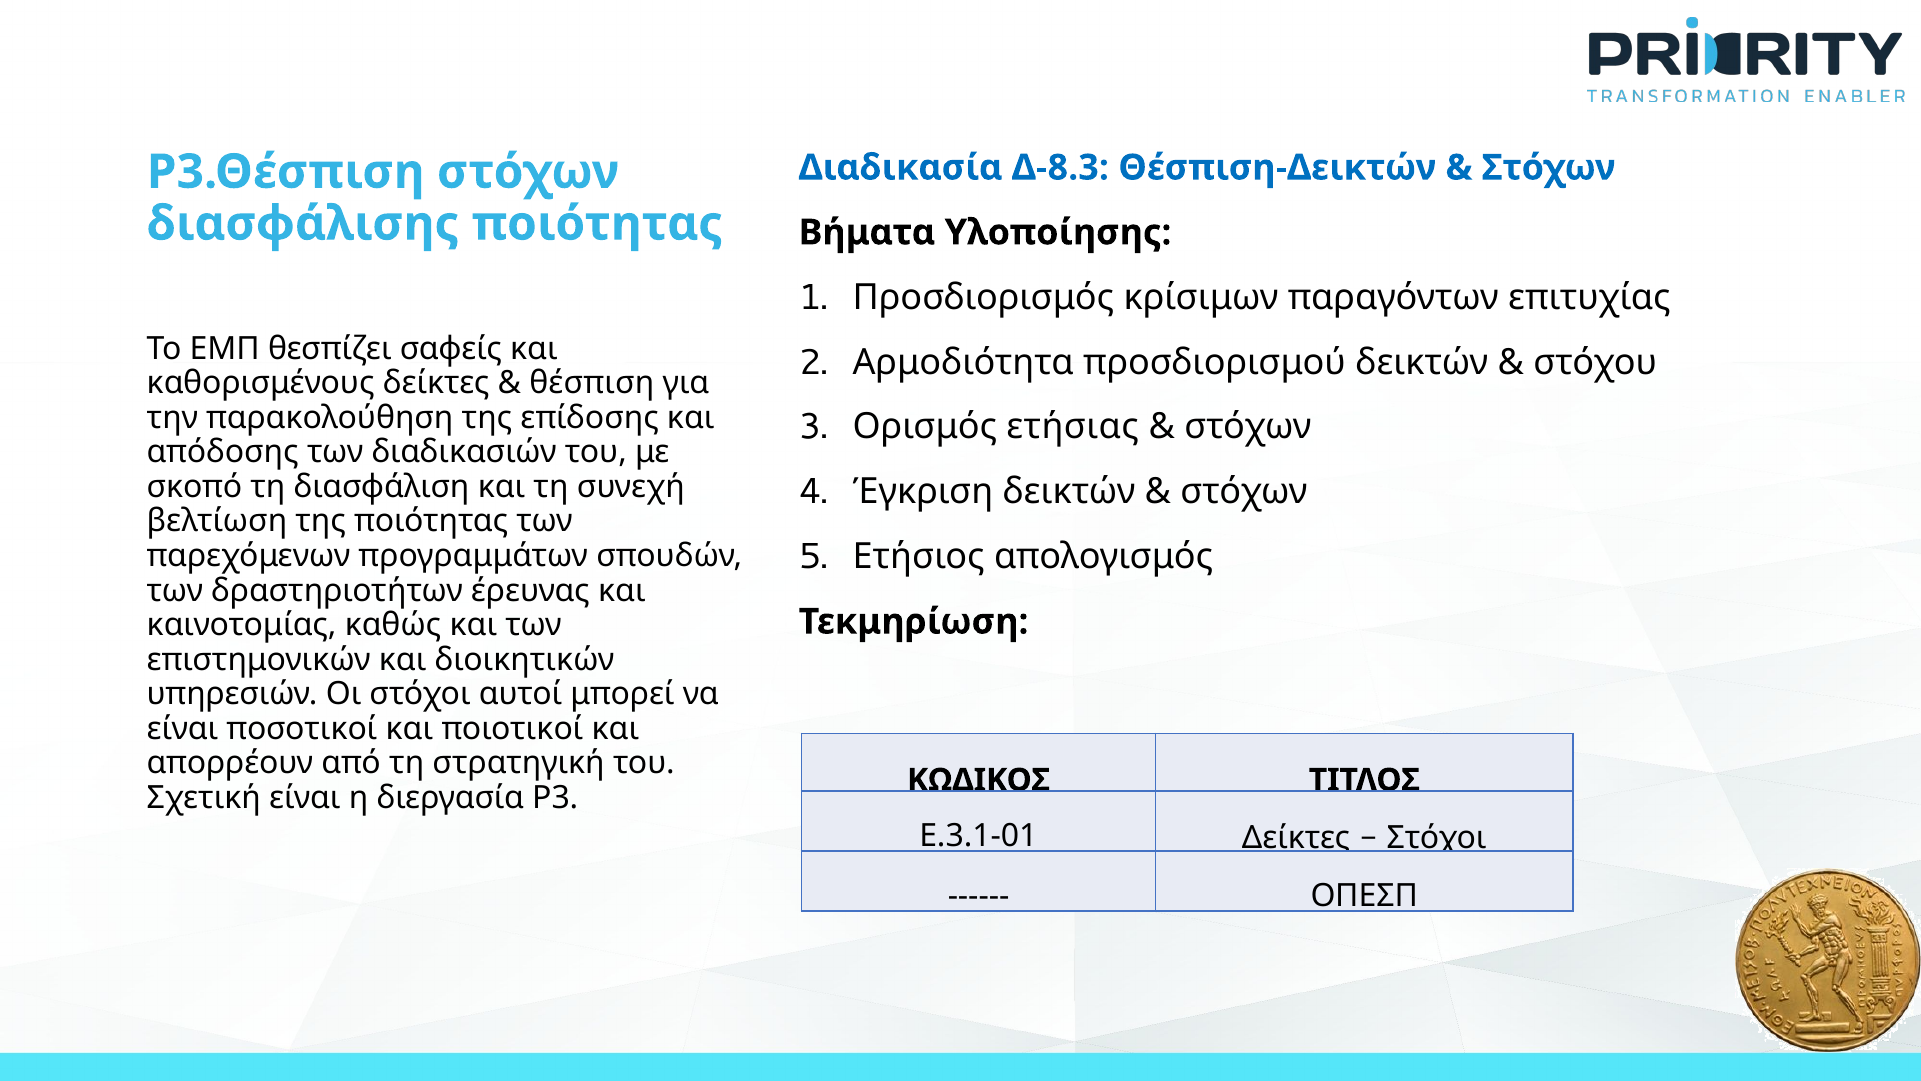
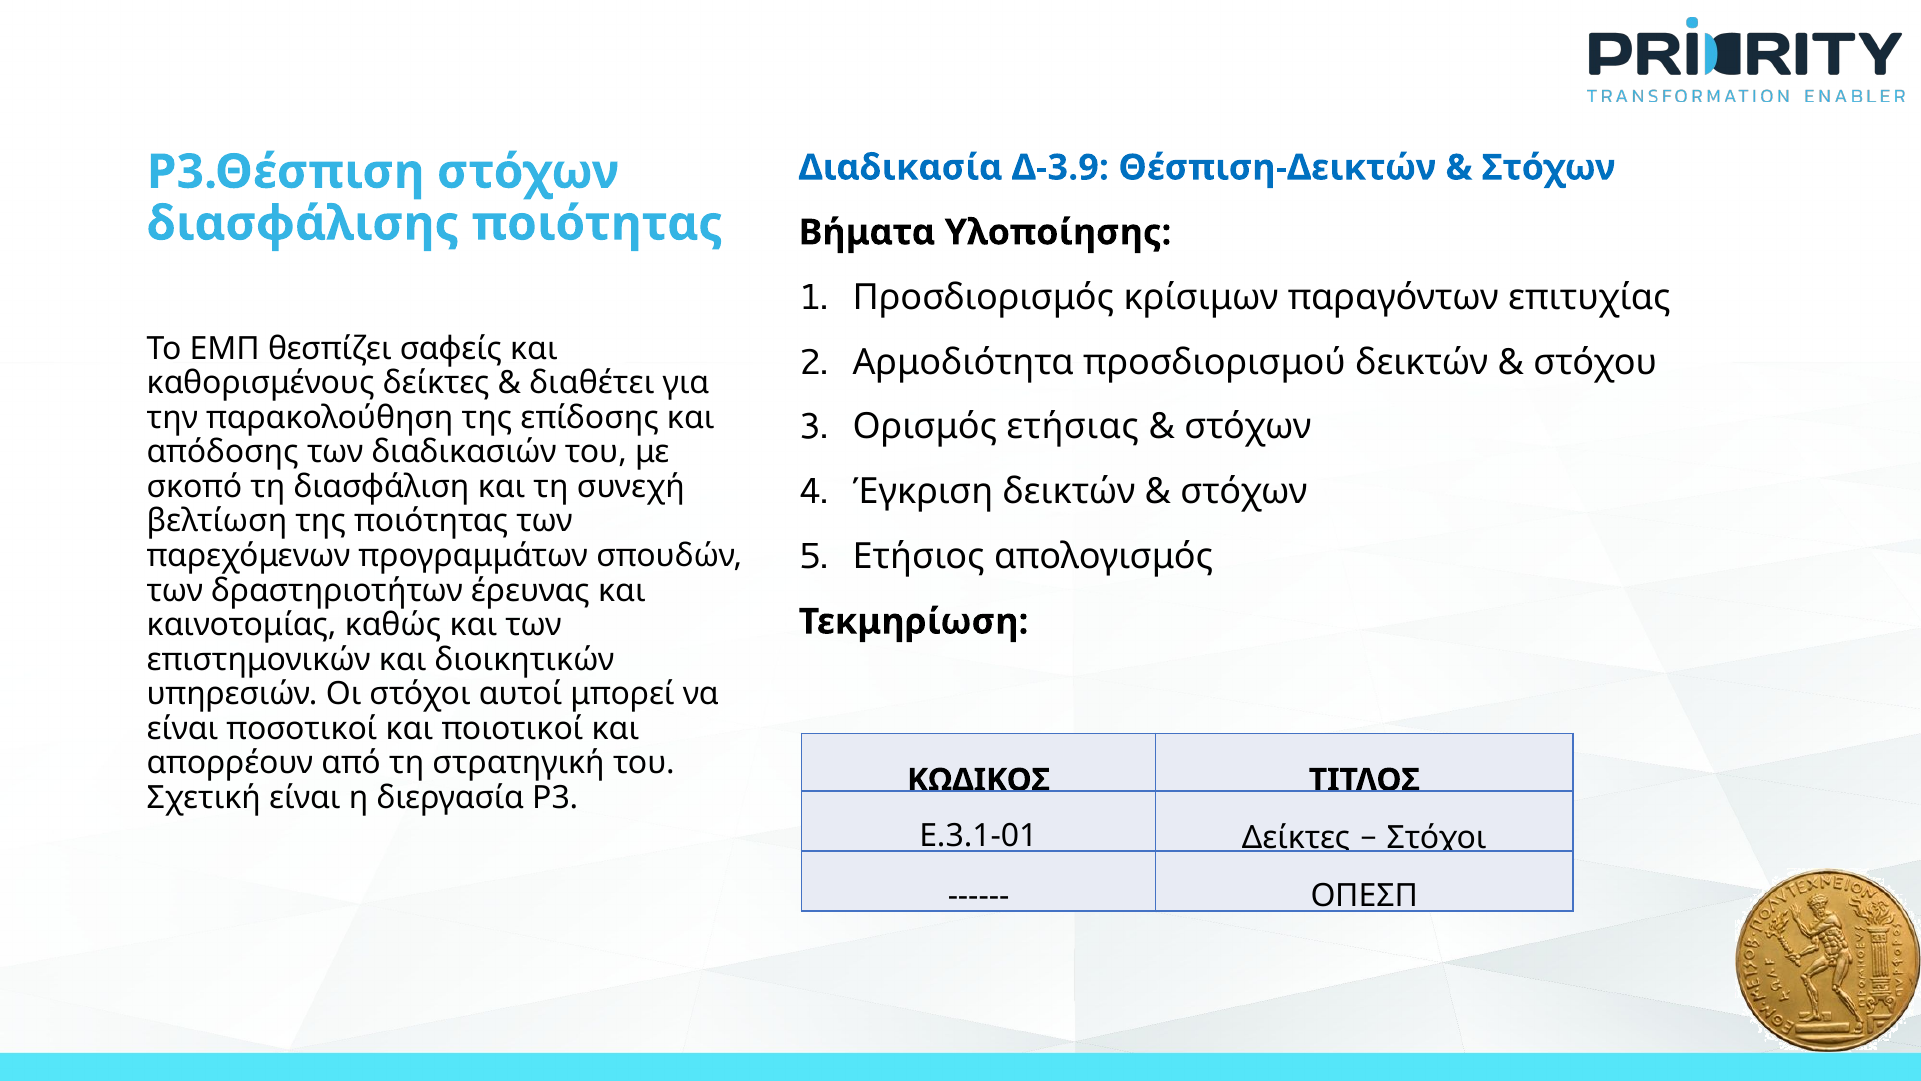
Δ-8.3: Δ-8.3 -> Δ-3.9 (1060, 168)
θέσπιση: θέσπιση -> διαθέτει (592, 383)
